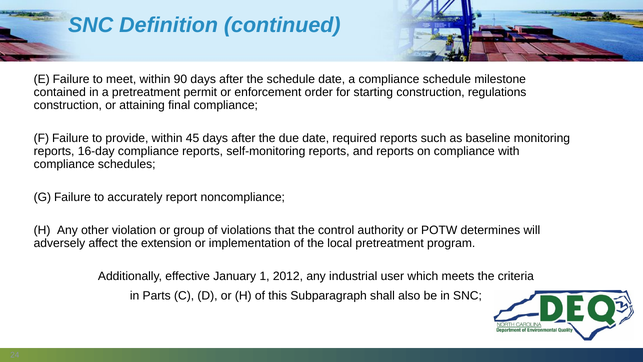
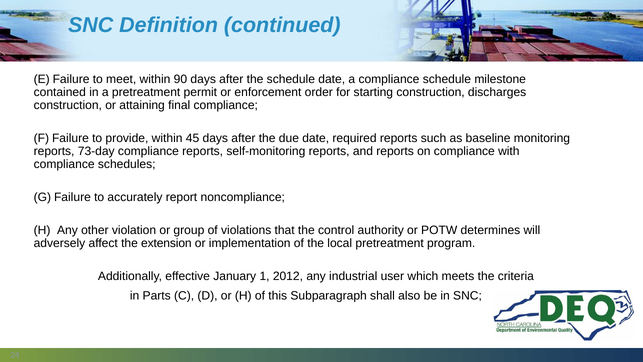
regulations: regulations -> discharges (497, 92)
16-day: 16-day -> 73-day (96, 151)
